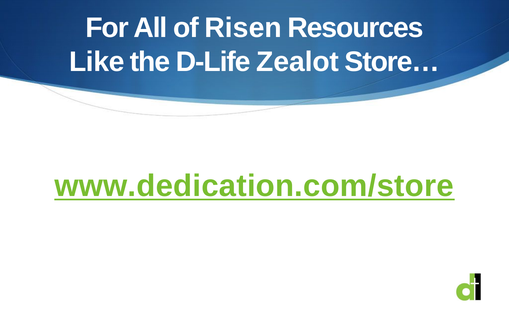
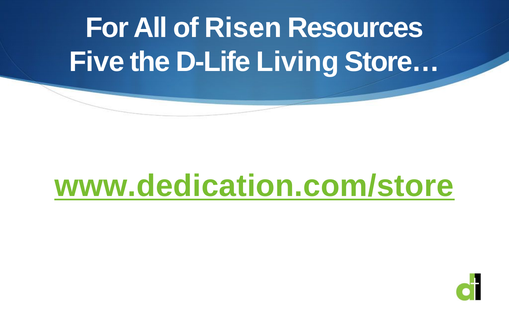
Like: Like -> Five (97, 62)
Zealot: Zealot -> Living (298, 62)
